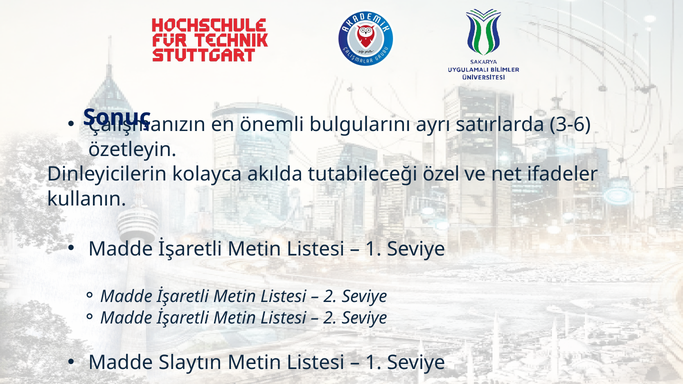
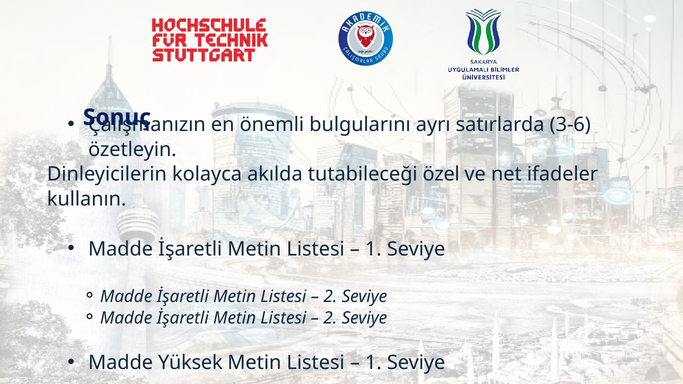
Slaytın: Slaytın -> Yüksek (190, 363)
